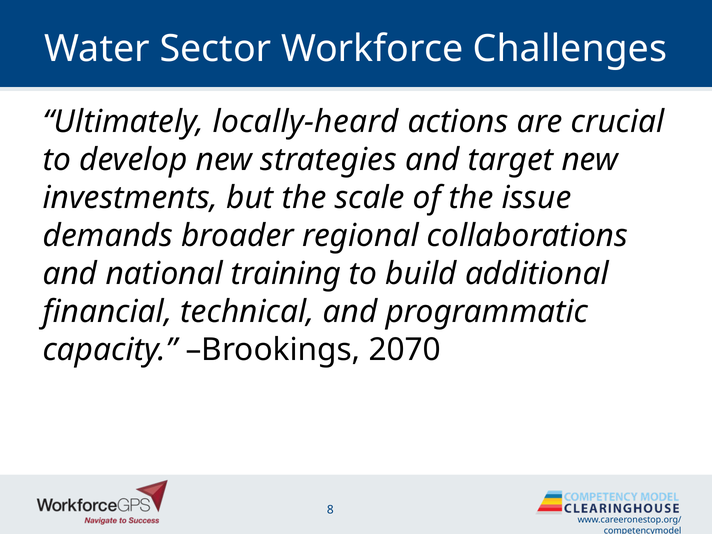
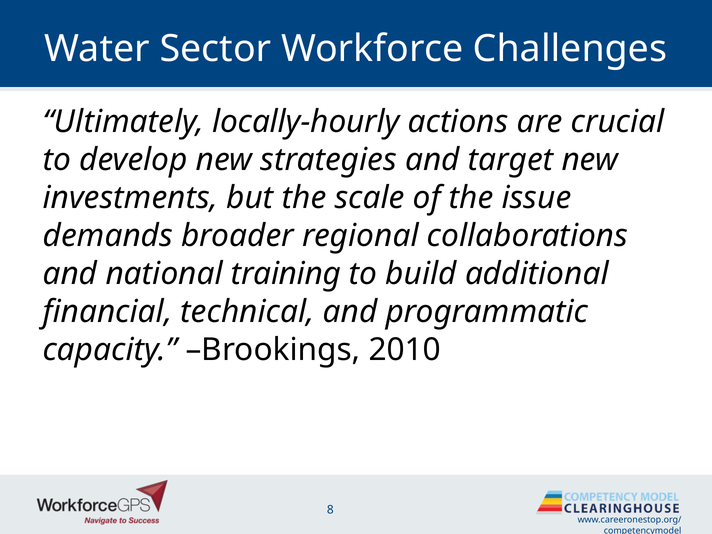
locally-heard: locally-heard -> locally-hourly (306, 122)
2070: 2070 -> 2010 (405, 350)
